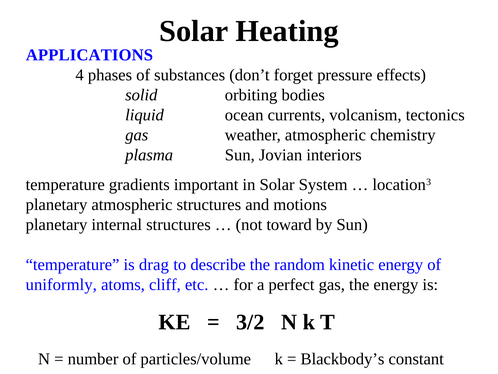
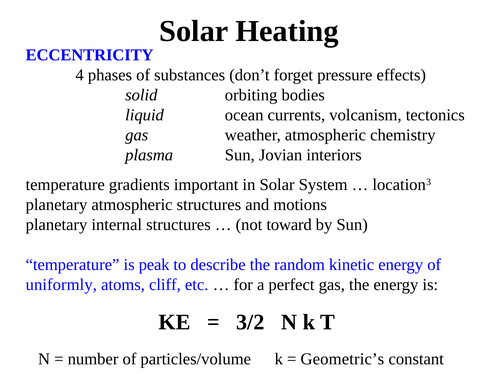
APPLICATIONS: APPLICATIONS -> ECCENTRICITY (90, 55)
drag: drag -> peak (154, 264)
Blackbody’s: Blackbody’s -> Geometric’s (342, 359)
